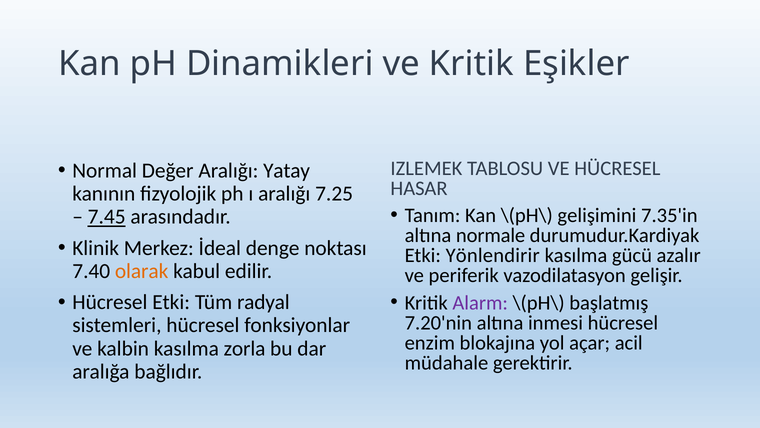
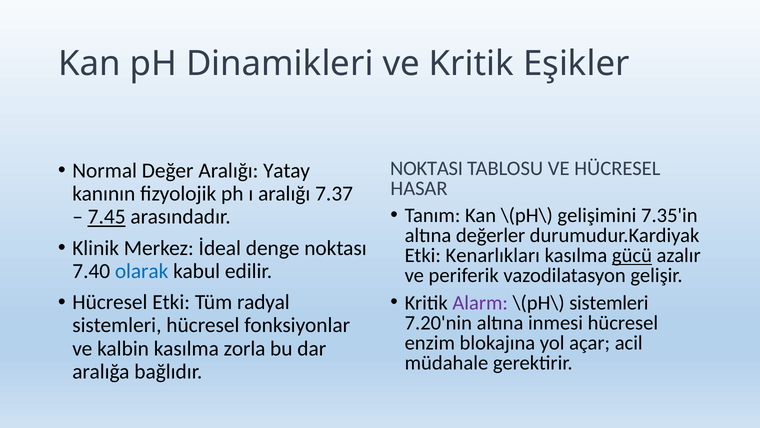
IZLEMEK: IZLEMEK -> NOKTASI (427, 168)
7.25: 7.25 -> 7.37 (334, 194)
normale: normale -> değerler (491, 235)
Yönlendirir: Yönlendirir -> Kenarlıkları (493, 255)
gücü underline: none -> present (632, 255)
olarak colour: orange -> blue (142, 271)
\(pH\ başlatmış: başlatmış -> sistemleri (609, 302)
